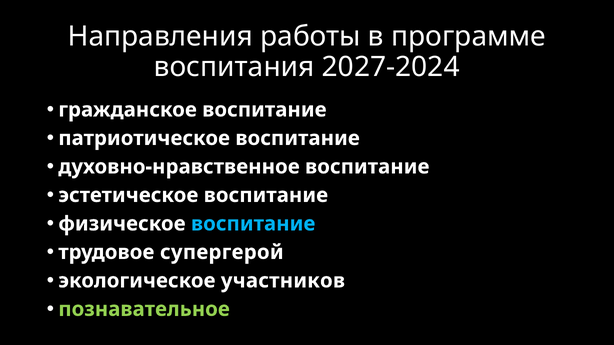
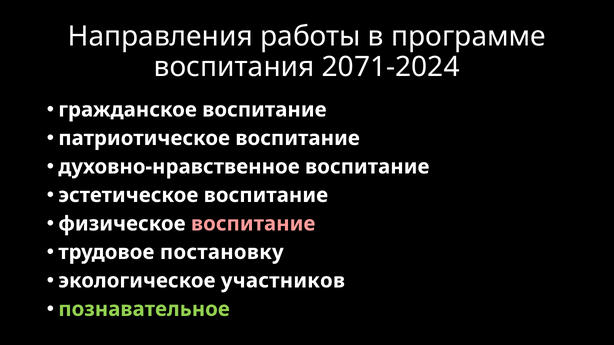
2027-2024: 2027-2024 -> 2071-2024 (391, 67)
воспитание colour: light blue -> pink (253, 224)
супергерой: супергерой -> постановку (222, 252)
